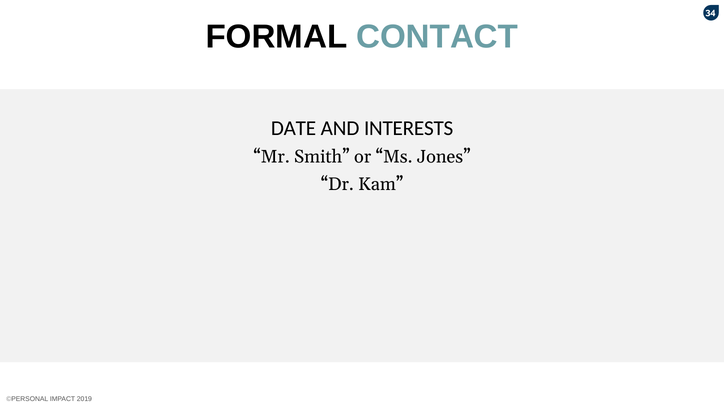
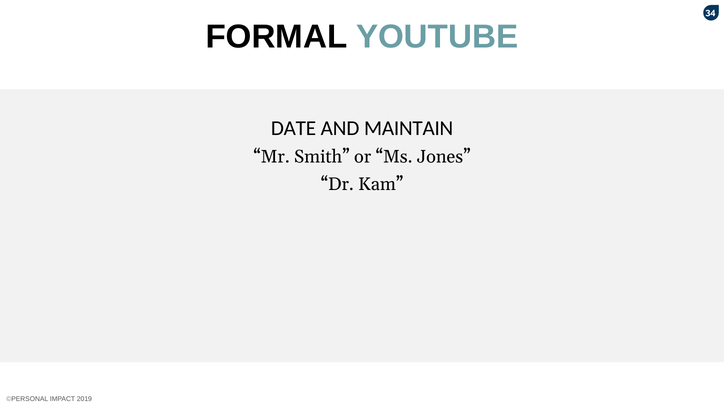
CONTACT: CONTACT -> YOUTUBE (437, 37)
INTERESTS: INTERESTS -> MAINTAIN (409, 128)
